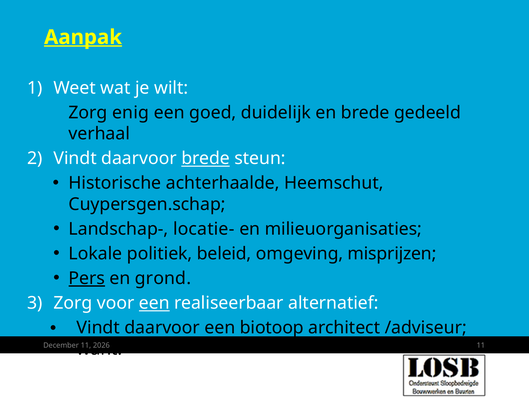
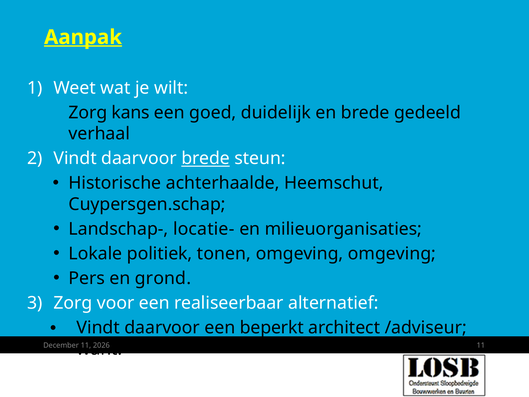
enig: enig -> kans (131, 113)
beleid: beleid -> tonen (224, 254)
omgeving misprijzen: misprijzen -> omgeving (392, 254)
Pers underline: present -> none (87, 278)
een underline: present -> none (154, 303)
biotoop: biotoop -> beperkt (272, 328)
